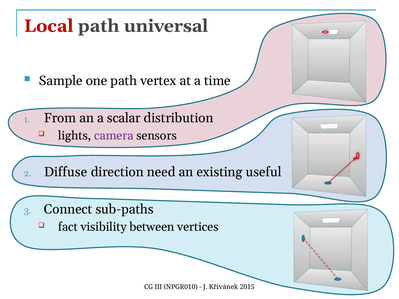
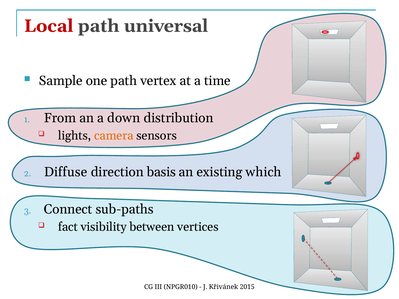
scalar: scalar -> down (124, 118)
camera colour: purple -> orange (114, 136)
need: need -> basis (161, 172)
useful: useful -> which (264, 172)
